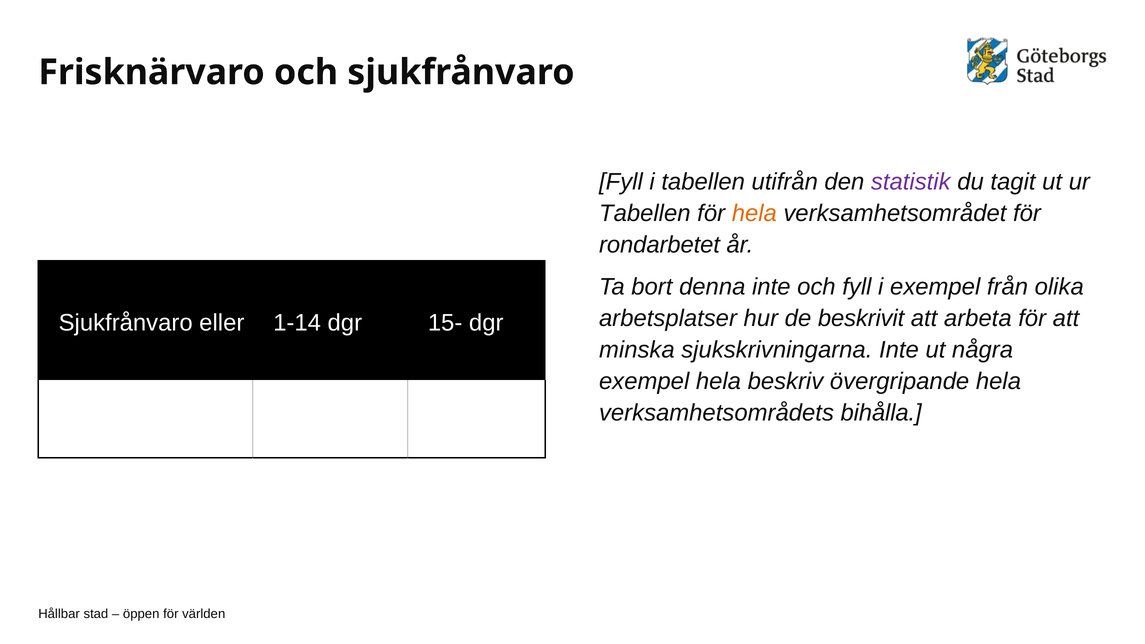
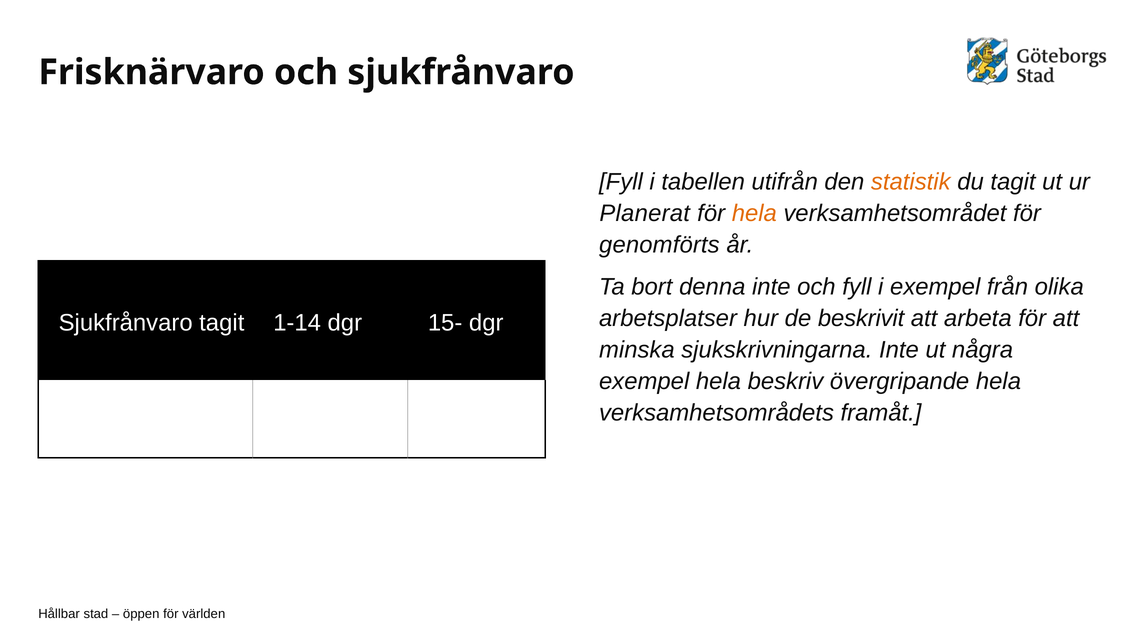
statistik colour: purple -> orange (911, 182)
Tabellen: Tabellen -> Planerat (645, 213)
rondarbetet: rondarbetet -> genomförts (659, 245)
Sjukfrånvaro eller: eller -> tagit (222, 323)
bihålla: bihålla -> framåt (881, 413)
